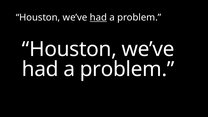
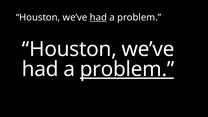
problem underline: none -> present (127, 69)
